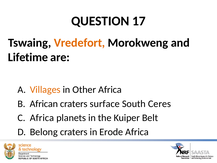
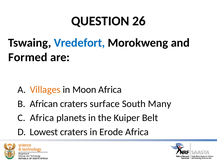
17: 17 -> 26 (139, 21)
Vredefort colour: orange -> blue (79, 43)
Lifetime: Lifetime -> Formed (28, 57)
Other: Other -> Moon (84, 89)
Ceres: Ceres -> Many (160, 104)
Belong: Belong -> Lowest (44, 132)
